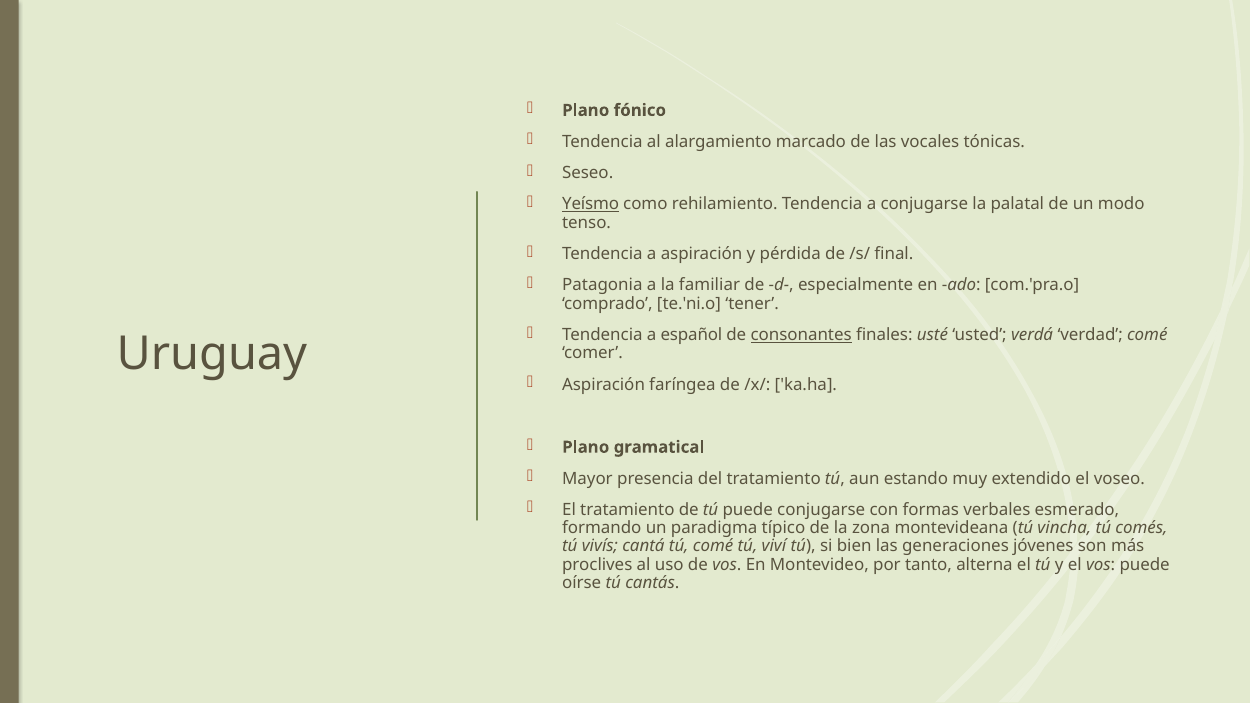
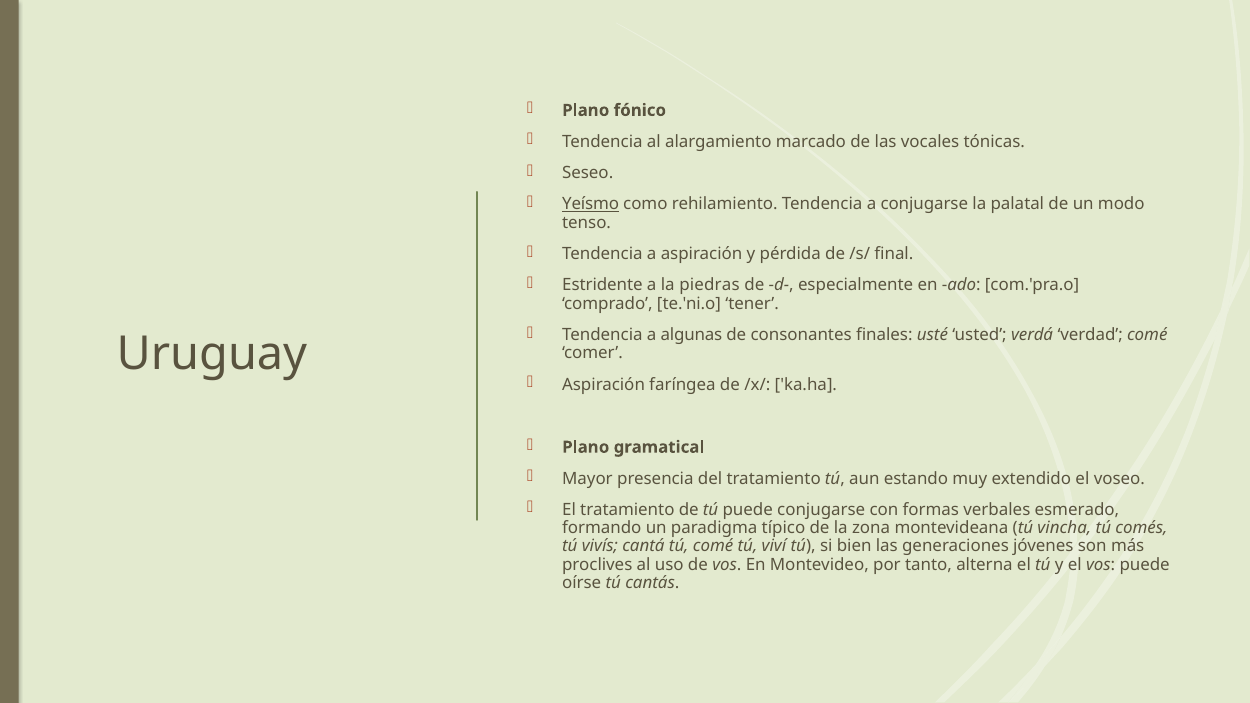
Patagonia: Patagonia -> Estridente (602, 285)
familiar: familiar -> piedras (709, 285)
español: español -> algunas (691, 335)
consonantes underline: present -> none (801, 335)
